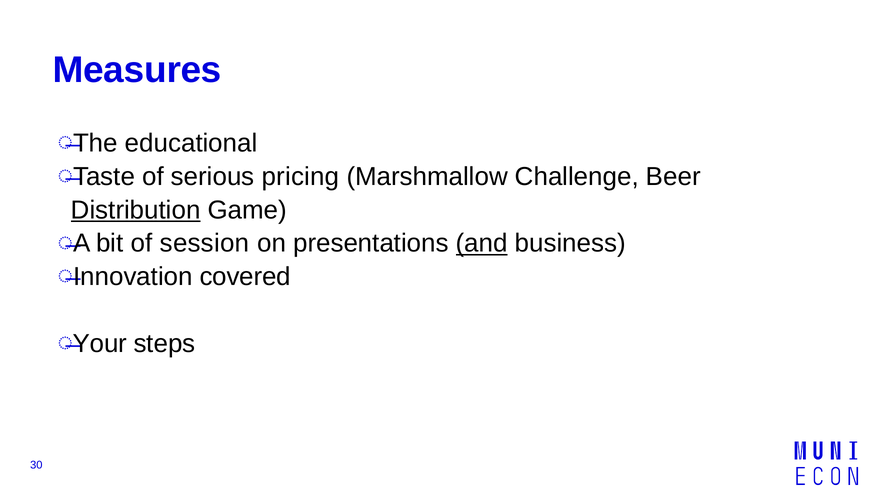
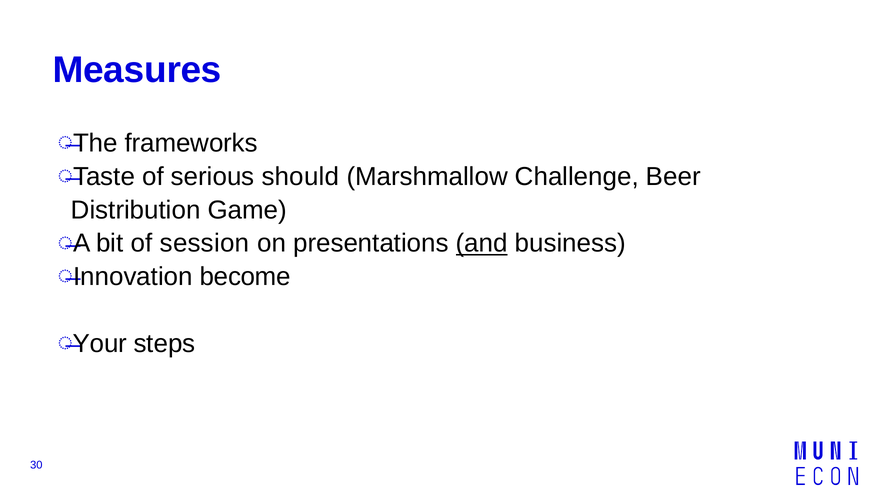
educational: educational -> frameworks (191, 143)
pricing: pricing -> should (300, 176)
Distribution underline: present -> none (136, 210)
covered: covered -> become (245, 277)
